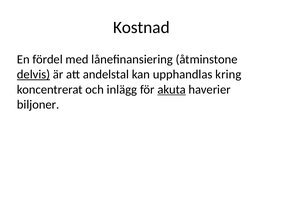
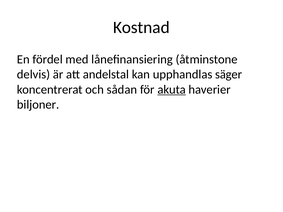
delvis underline: present -> none (34, 74)
kring: kring -> säger (229, 74)
inlägg: inlägg -> sådan (122, 90)
